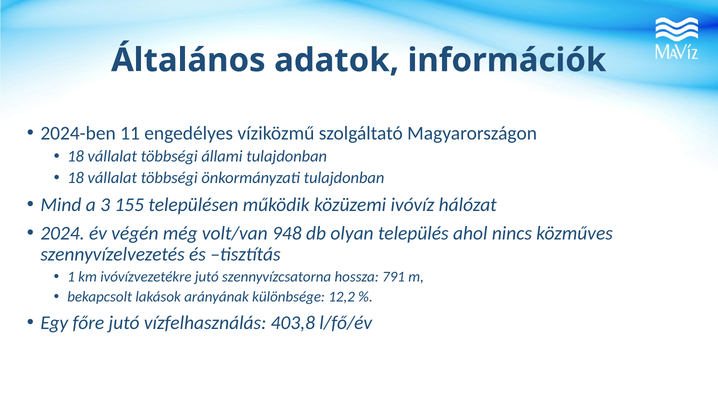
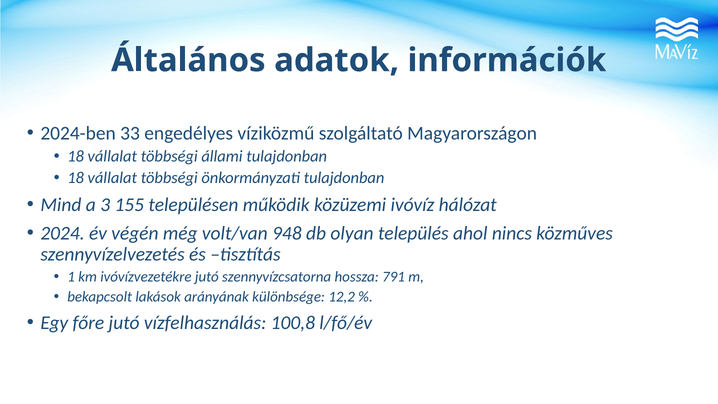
11: 11 -> 33 (130, 133)
403,8: 403,8 -> 100,8 (293, 323)
